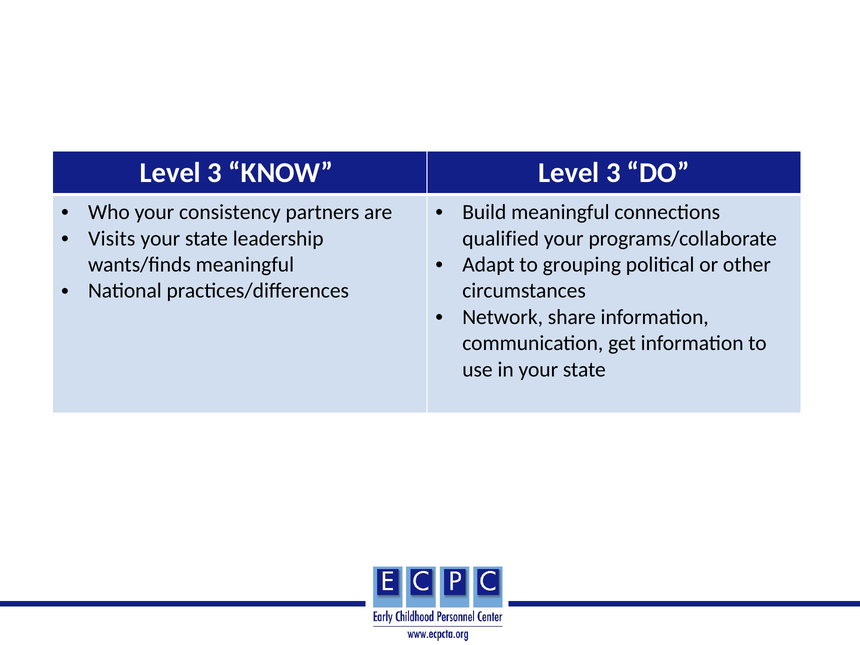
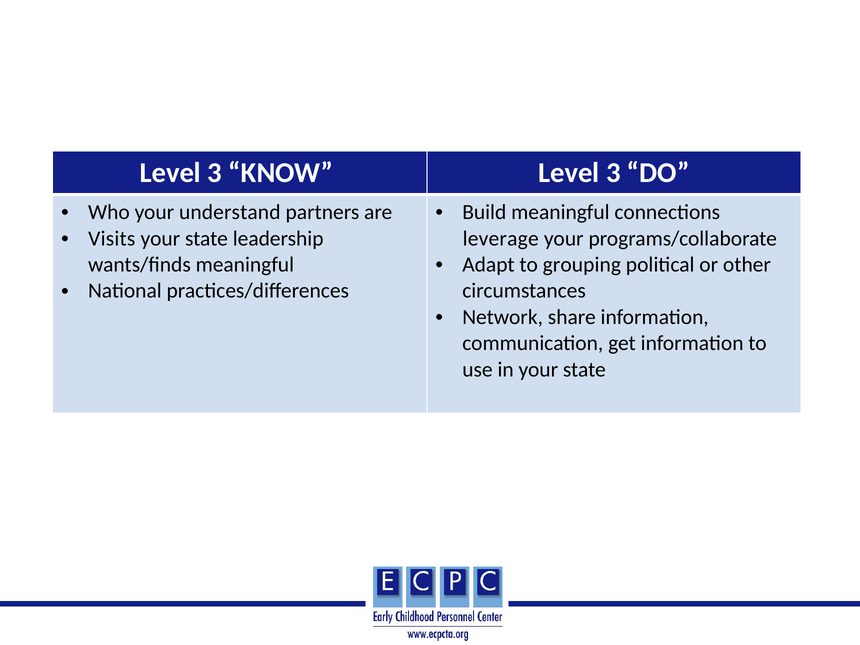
consistency: consistency -> understand (230, 212)
qualified: qualified -> leverage (501, 238)
